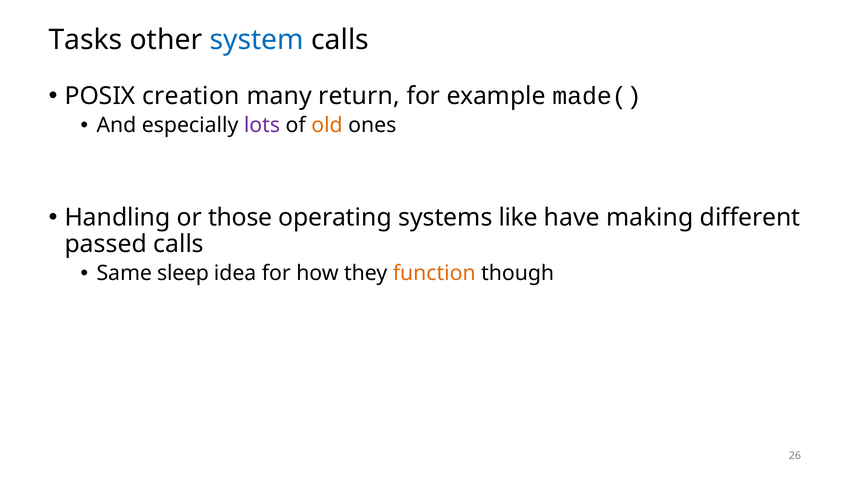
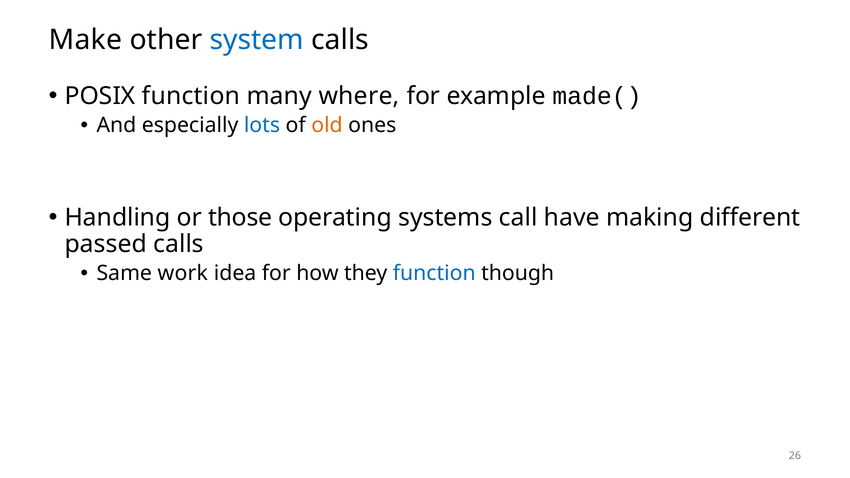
Tasks: Tasks -> Make (85, 40)
POSIX creation: creation -> function (191, 96)
return: return -> where (359, 96)
lots colour: purple -> blue (262, 125)
like: like -> call (518, 217)
sleep: sleep -> work (183, 273)
function colour: orange -> blue (434, 273)
